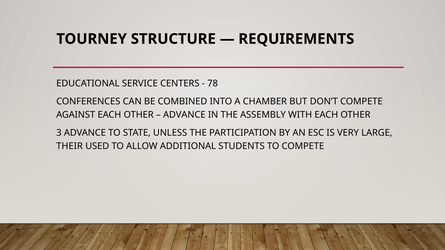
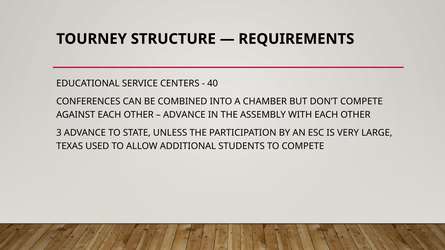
78: 78 -> 40 (213, 84)
THEIR: THEIR -> TEXAS (70, 146)
